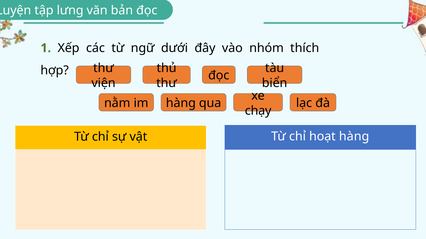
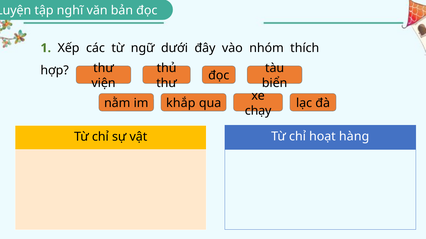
lưng: lưng -> nghĩ (70, 11)
hàng: hàng -> khắp (181, 103)
